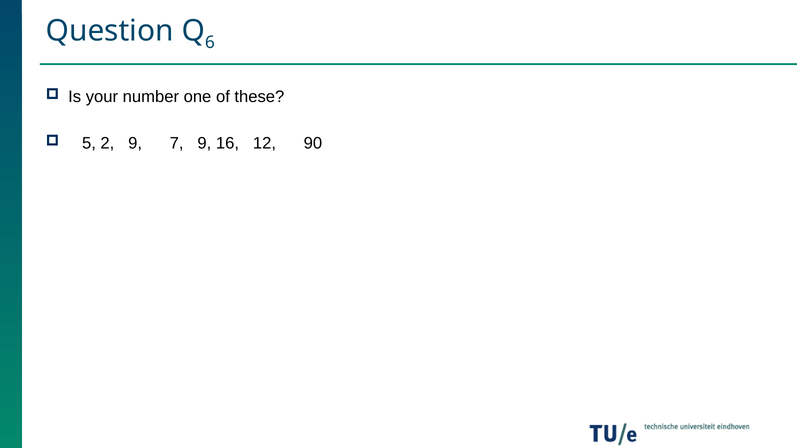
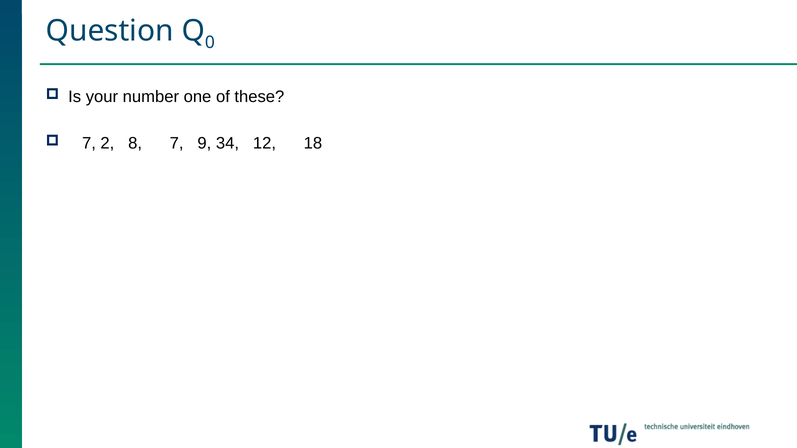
6: 6 -> 0 (210, 43)
5: 5 -> 7 (89, 144)
2 9: 9 -> 8 (135, 144)
16: 16 -> 34 (227, 144)
90: 90 -> 18 (313, 144)
